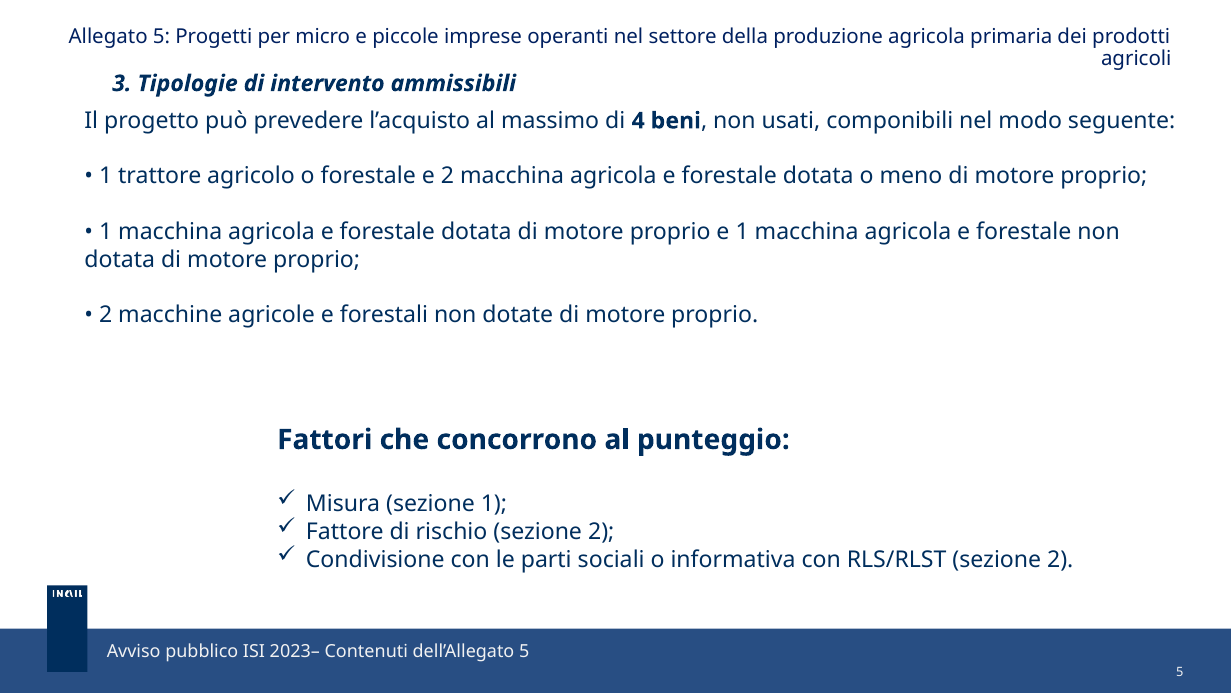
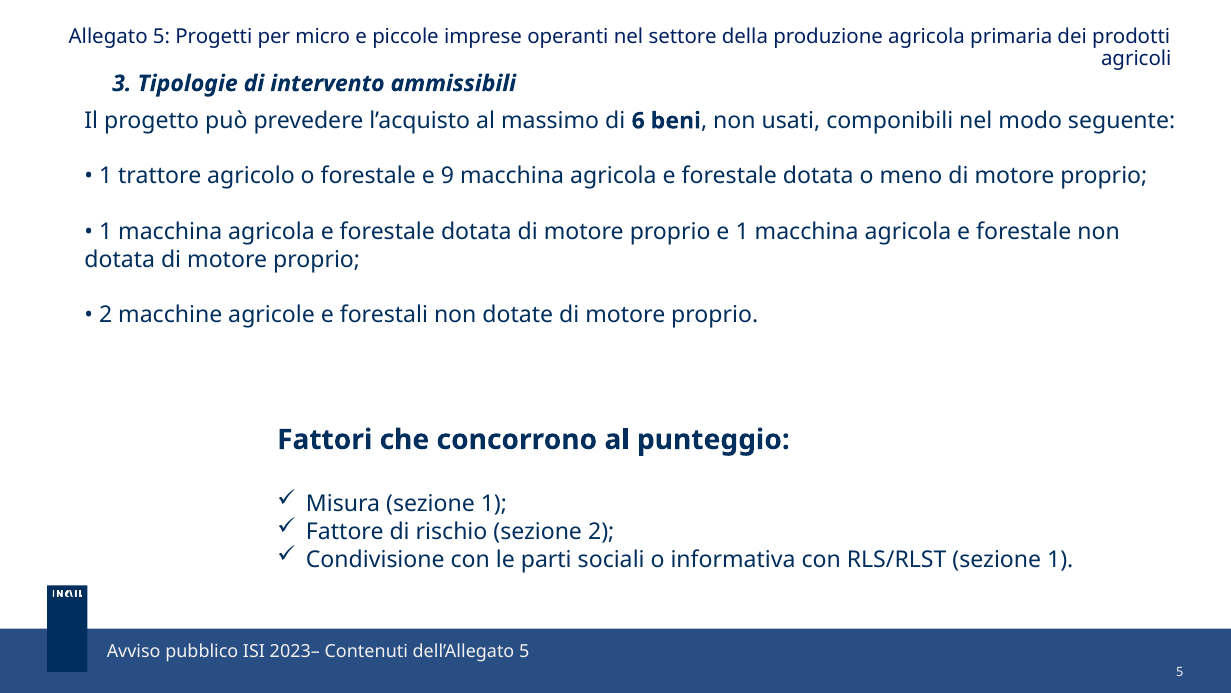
4: 4 -> 6 (638, 121)
e 2: 2 -> 9 (448, 176)
RLS/RLST sezione 2: 2 -> 1 (1060, 559)
